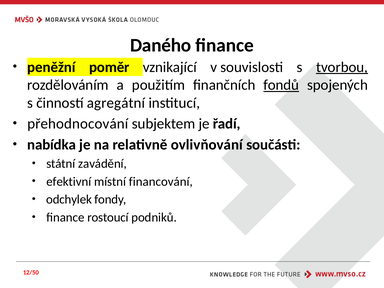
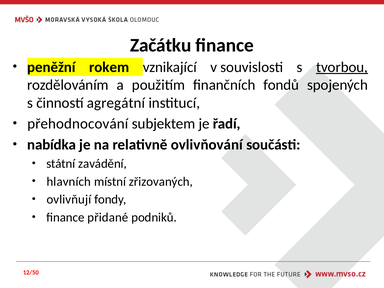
Daného: Daného -> Začátku (161, 45)
poměr: poměr -> rokem (109, 67)
fondů underline: present -> none (281, 85)
efektivní: efektivní -> hlavních (69, 182)
financování: financování -> zřizovaných (161, 182)
odchylek: odchylek -> ovlivňují (69, 200)
rostoucí: rostoucí -> přidané (108, 217)
